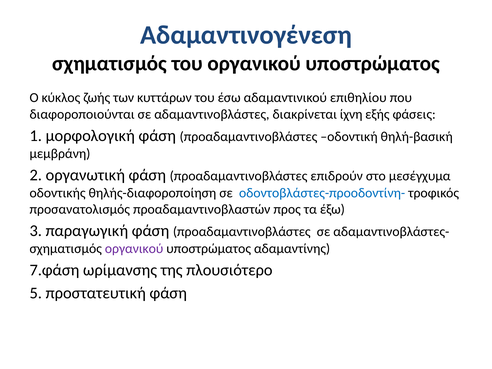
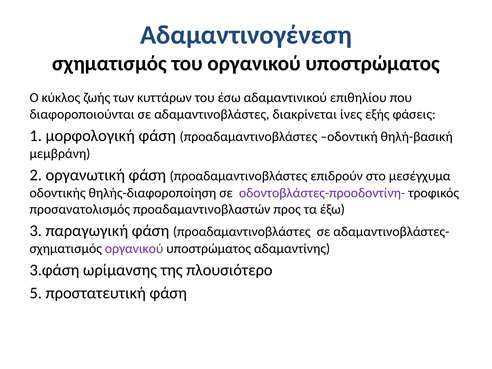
ίχνη: ίχνη -> ίνες (351, 114)
οδοντοβλάστες-προοδοντίνη- colour: blue -> purple (322, 193)
7.φάση: 7.φάση -> 3.φάση (54, 270)
